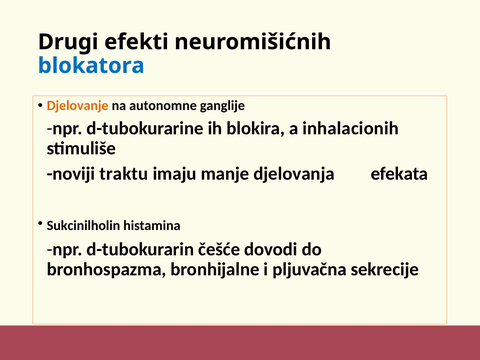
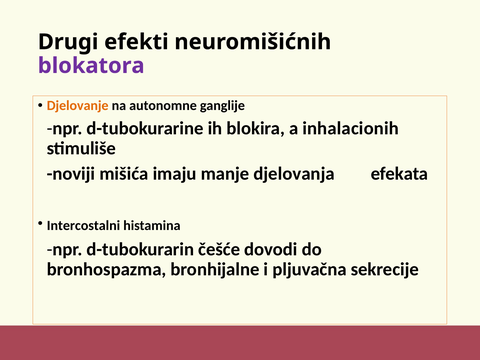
blokatora colour: blue -> purple (91, 66)
traktu: traktu -> mišića (124, 174)
Sukcinilholin: Sukcinilholin -> Intercostalni (83, 226)
